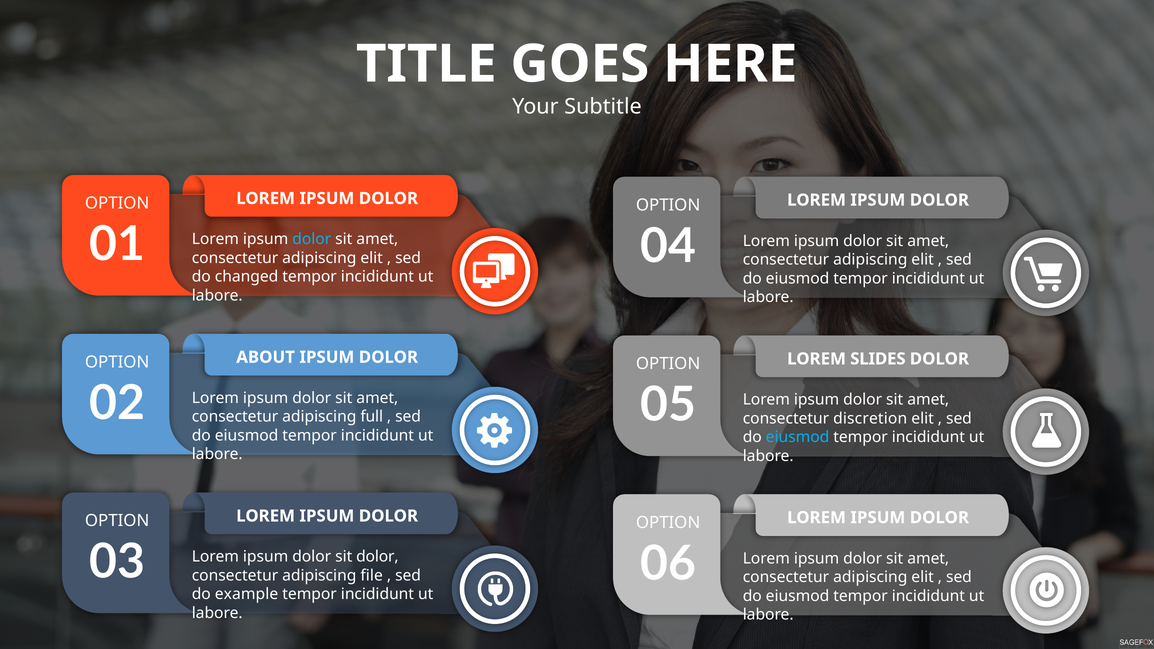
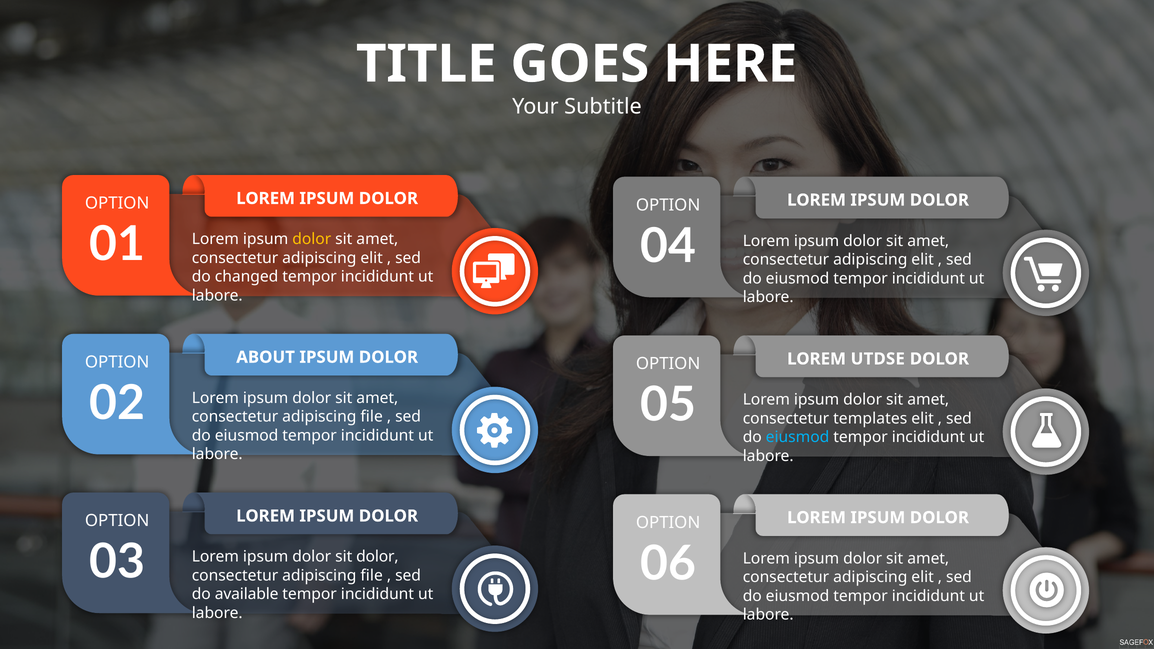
dolor colour: light blue -> yellow (312, 239)
SLIDES: SLIDES -> UTDSE (878, 359)
full: full -> file (372, 417)
discretion: discretion -> templates (870, 418)
example: example -> available (247, 594)
